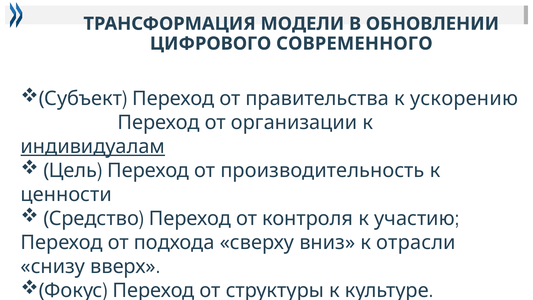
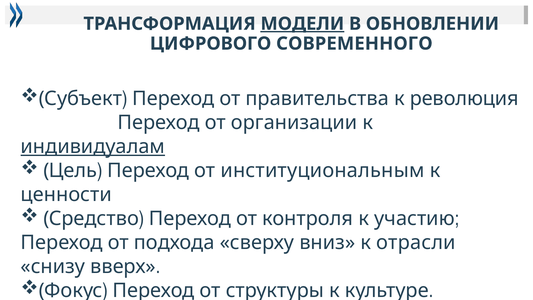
МОДЕЛИ underline: none -> present (302, 24)
ускорению: ускорению -> революция (464, 99)
производительность: производительность -> институциональным (322, 171)
